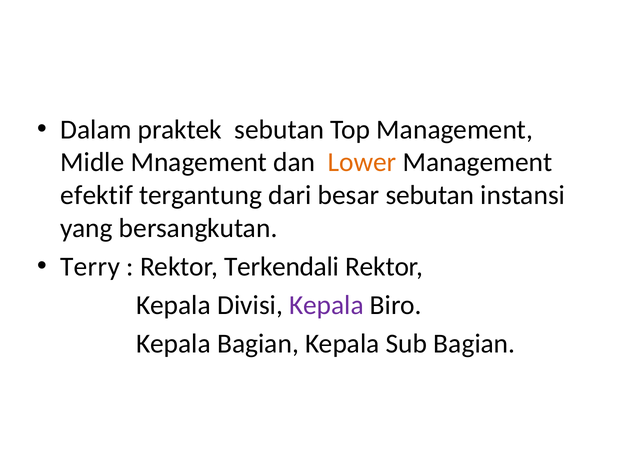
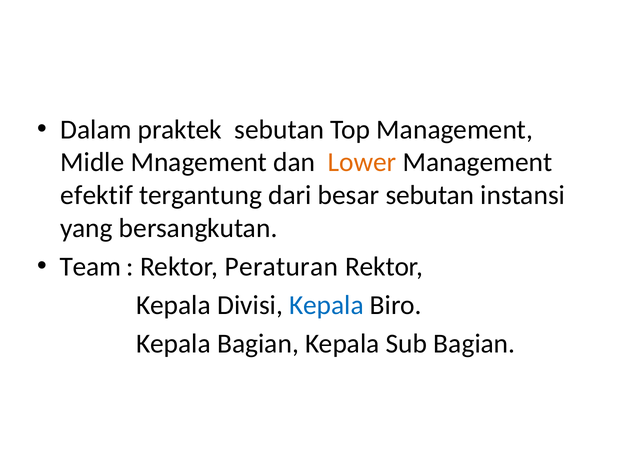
Terry: Terry -> Team (90, 267)
Terkendali: Terkendali -> Peraturan (281, 267)
Kepala colour: purple -> blue (326, 305)
